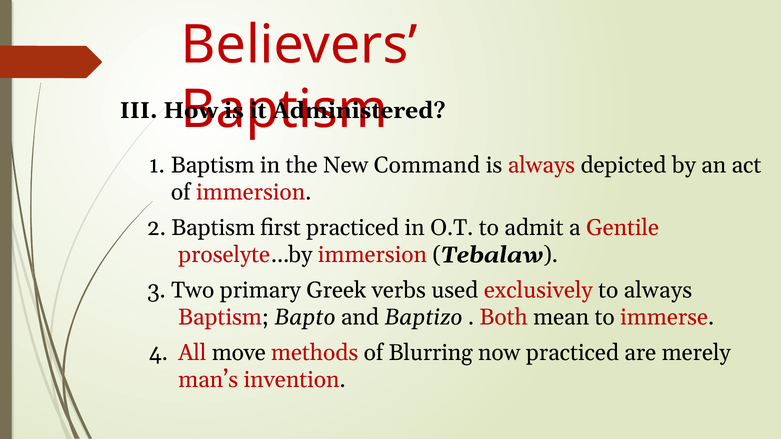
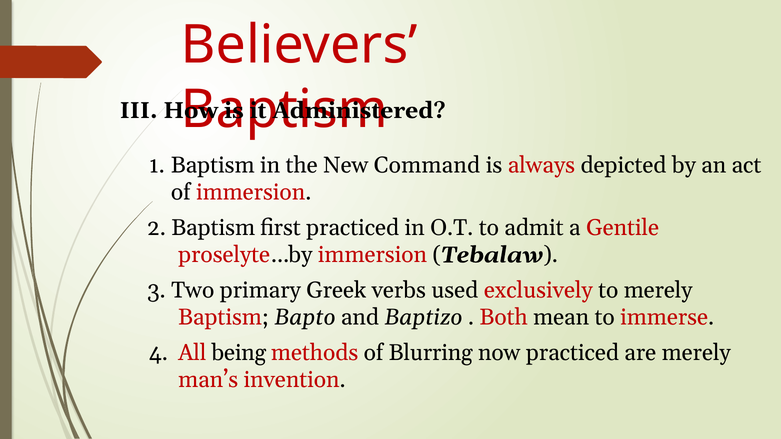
to always: always -> merely (658, 290)
move: move -> being (239, 353)
